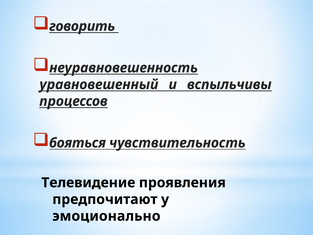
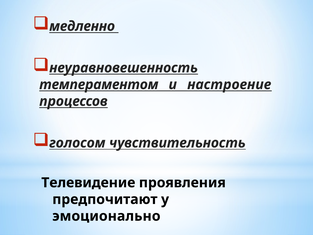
говорить: говорить -> медленно (82, 26)
уравновешенный: уравновешенный -> темпераментом (99, 84)
вспыльчивы: вспыльчивы -> настроение (229, 84)
бояться: бояться -> голосом (77, 143)
